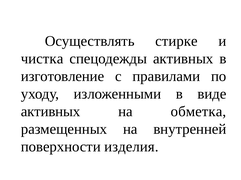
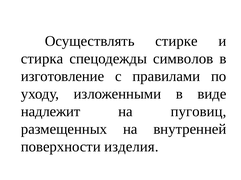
чистка: чистка -> стирка (42, 59)
спецодежды активных: активных -> символов (183, 59)
активных: активных -> надлежит (51, 112)
обметка: обметка -> пуговиц (198, 112)
